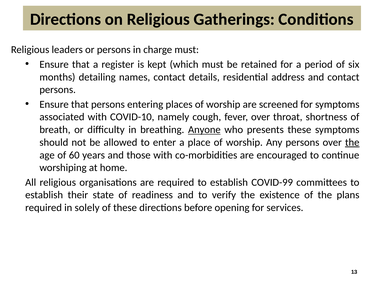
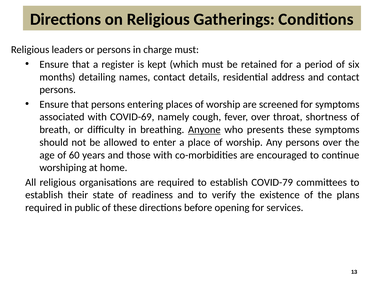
COVID-10: COVID-10 -> COVID-69 (132, 117)
the underline: present -> none (352, 142)
COVID-99: COVID-99 -> COVID-79 (272, 182)
solely: solely -> public (87, 208)
